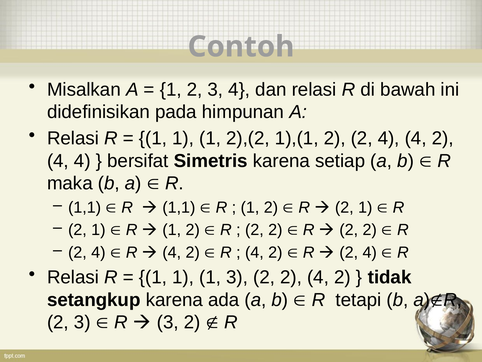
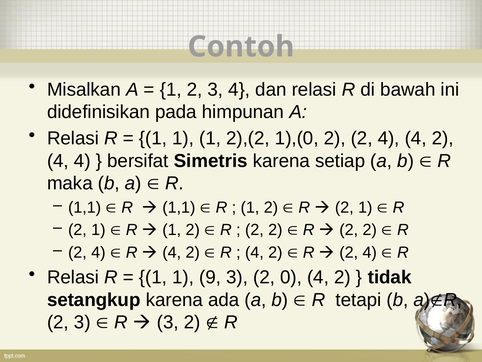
1),(1: 1),(1 -> 1),(0 (297, 138)
1: 1 -> 9 (210, 277)
3 2 2: 2 -> 0 (291, 277)
